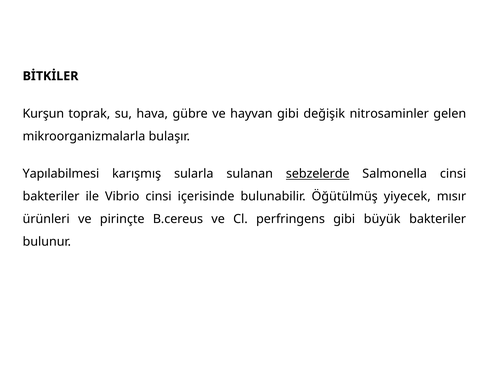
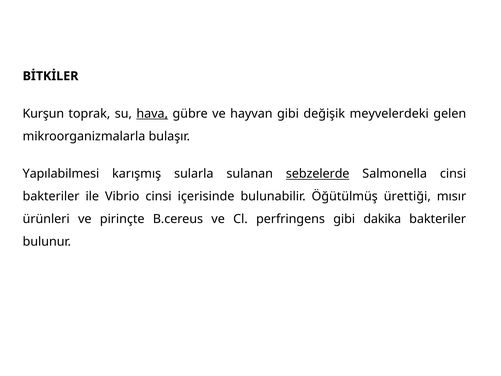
hava underline: none -> present (152, 114)
nitrosaminler: nitrosaminler -> meyvelerdeki (389, 114)
yiyecek: yiyecek -> ürettiği (407, 196)
büyük: büyük -> dakika (382, 219)
